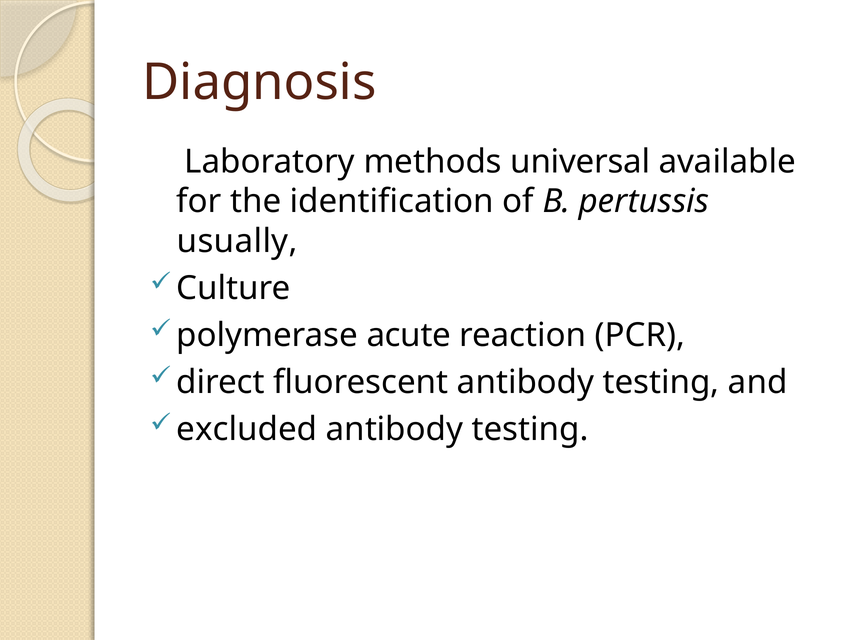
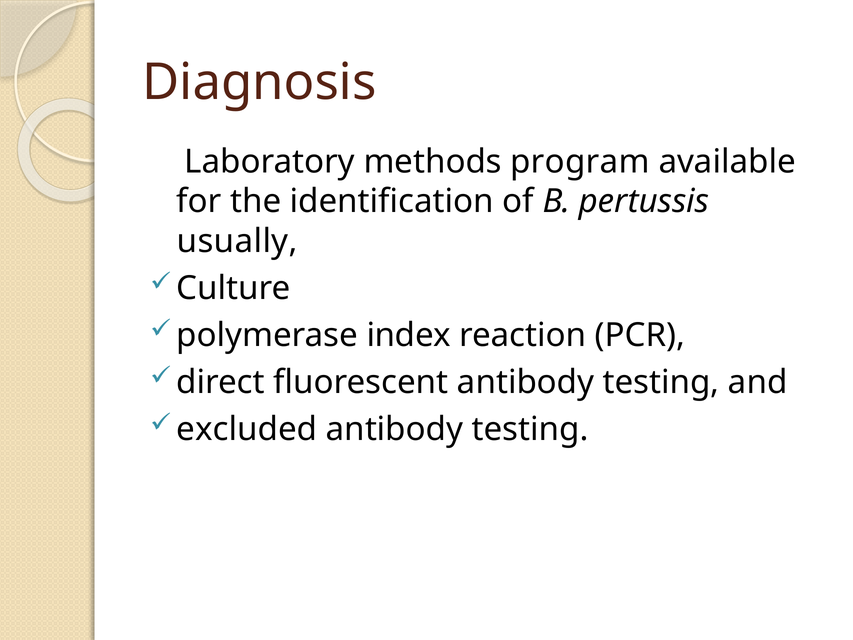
universal: universal -> program (580, 162)
acute: acute -> index (409, 335)
